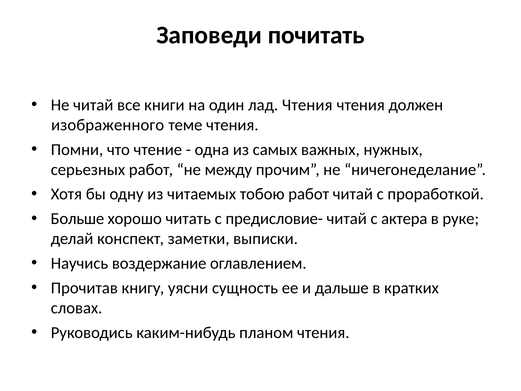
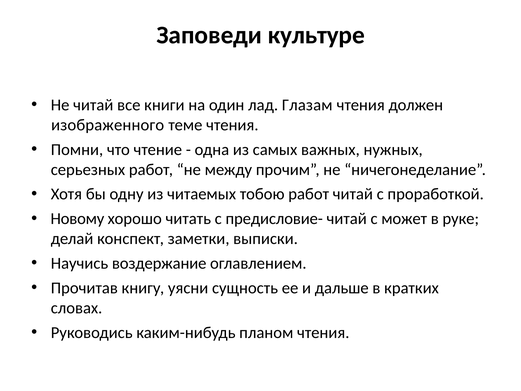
почитать: почитать -> культуре (316, 35)
лад Чтения: Чтения -> Глазам (307, 105)
Больше: Больше -> Новому (77, 219)
актера: актера -> может (404, 219)
